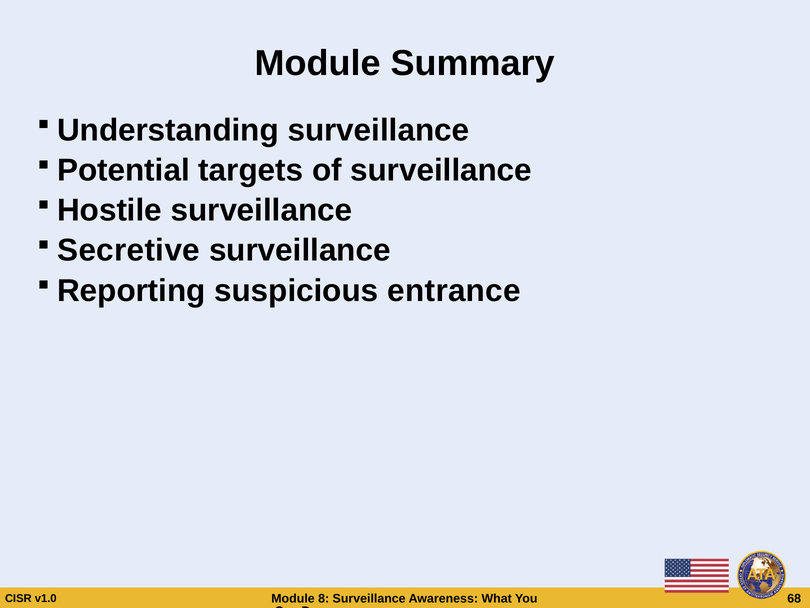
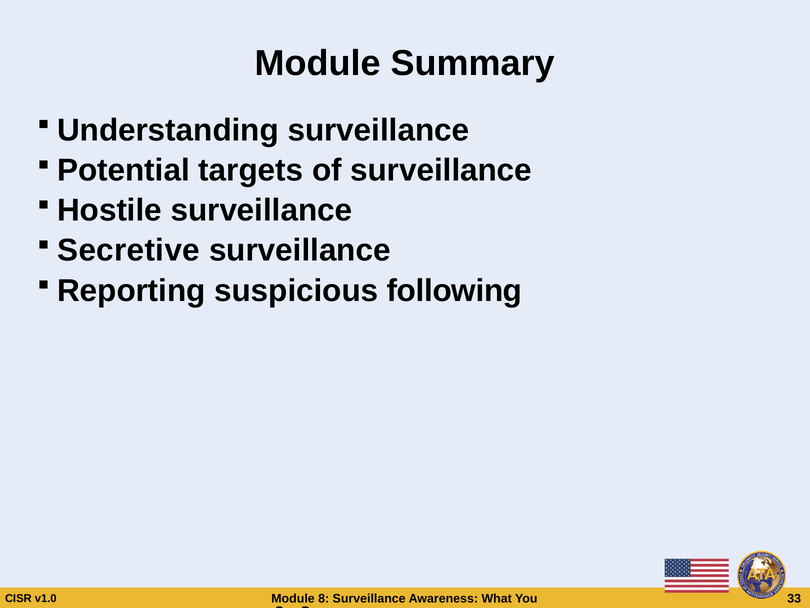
entrance: entrance -> following (454, 290)
68: 68 -> 33 (794, 598)
